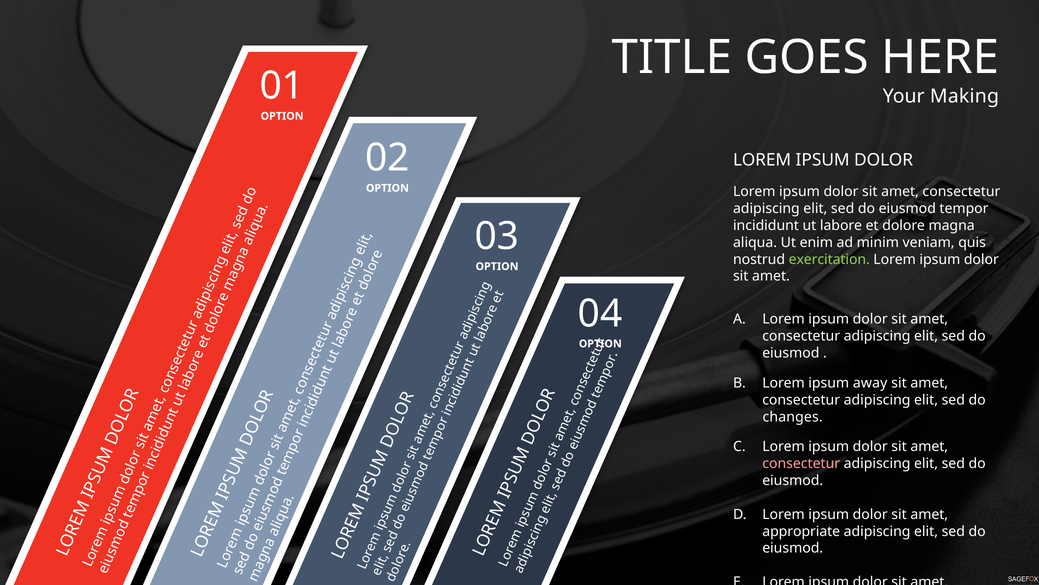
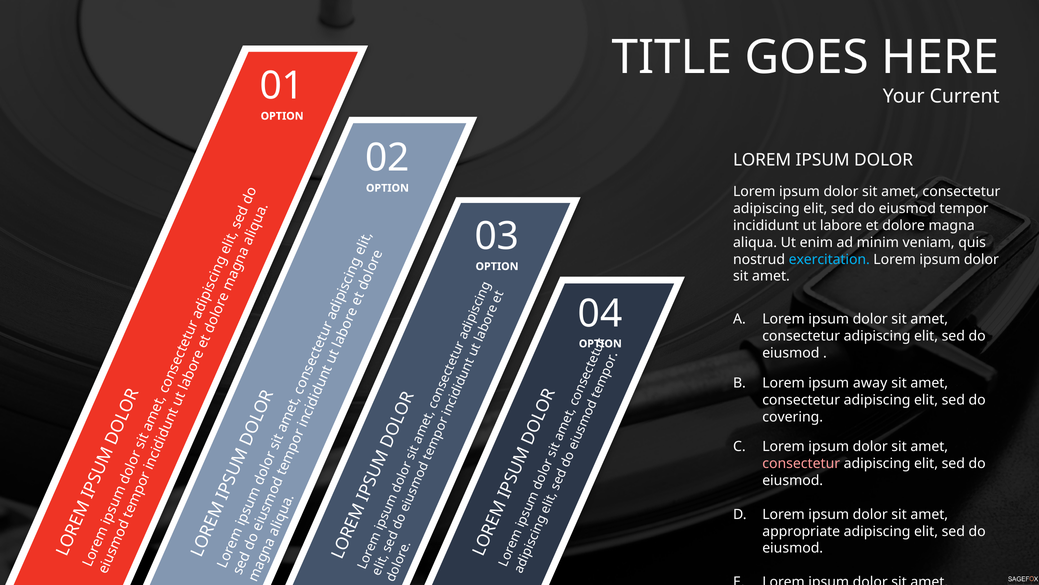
Making: Making -> Current (965, 96)
exercitation colour: light green -> light blue (829, 259)
changes: changes -> covering (793, 416)
